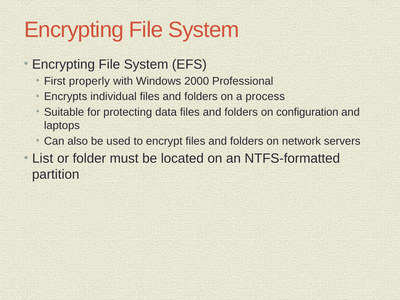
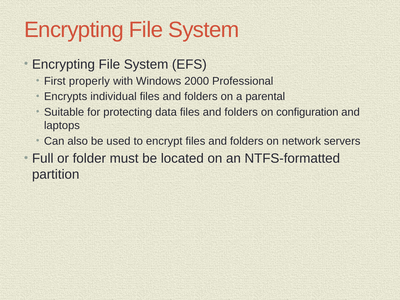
process: process -> parental (265, 97)
List: List -> Full (43, 159)
